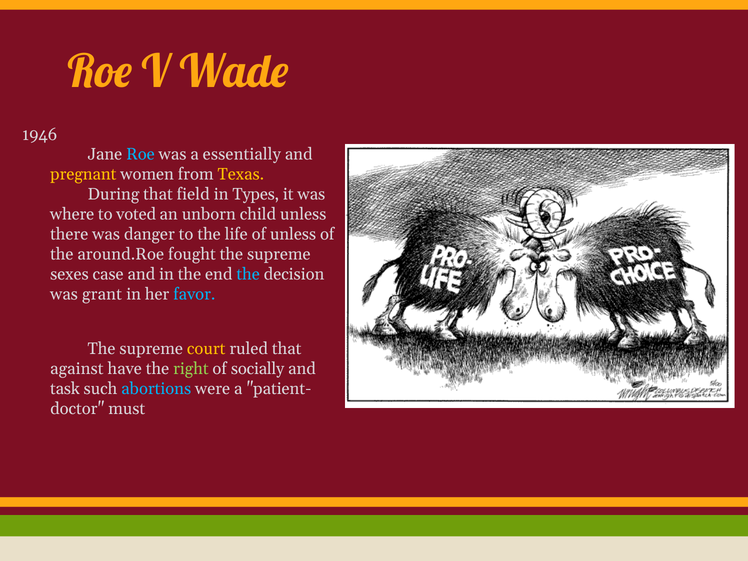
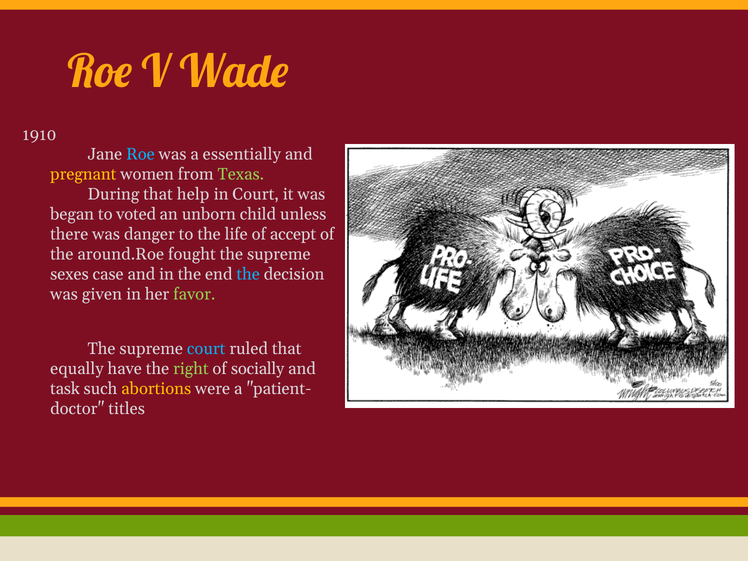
1946: 1946 -> 1910 (40, 135)
Texas colour: yellow -> light green (241, 174)
field: field -> help (193, 194)
in Types: Types -> Court (256, 194)
where: where -> began (72, 214)
of unless: unless -> accept (293, 234)
grant: grant -> given (102, 294)
favor colour: light blue -> light green (194, 294)
court colour: yellow -> light blue (206, 349)
against: against -> equally (77, 369)
abortions colour: light blue -> yellow (156, 389)
must: must -> titles (127, 409)
